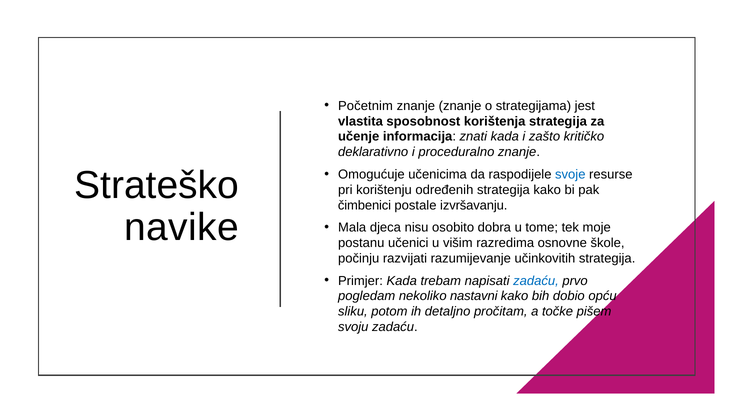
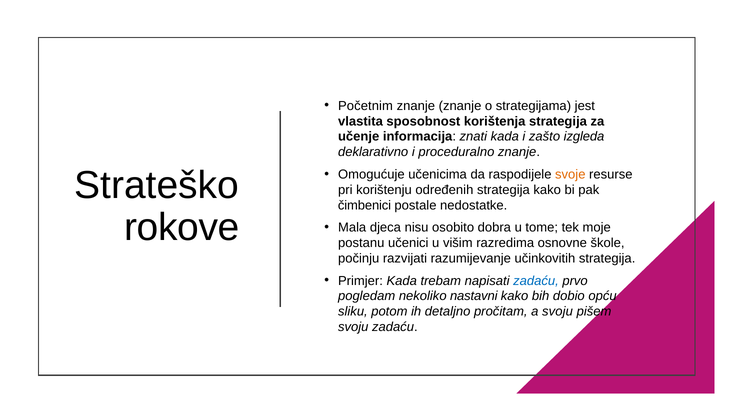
kritičko: kritičko -> izgleda (584, 137)
svoje colour: blue -> orange (570, 174)
izvršavanju: izvršavanju -> nedostatke (474, 205)
navike: navike -> rokove (182, 227)
a točke: točke -> svoju (557, 312)
